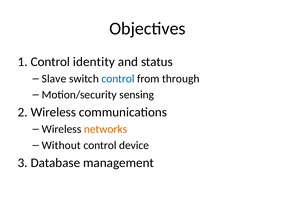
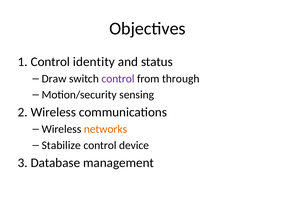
Slave: Slave -> Draw (54, 79)
control colour: blue -> purple (118, 79)
Without: Without -> Stabilize (61, 145)
